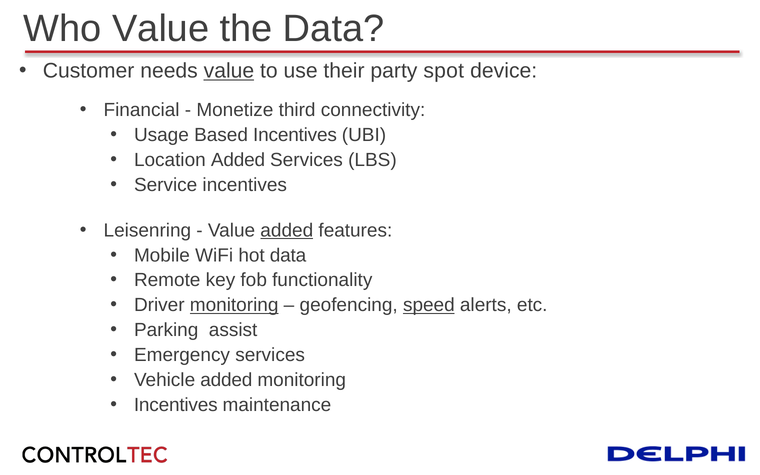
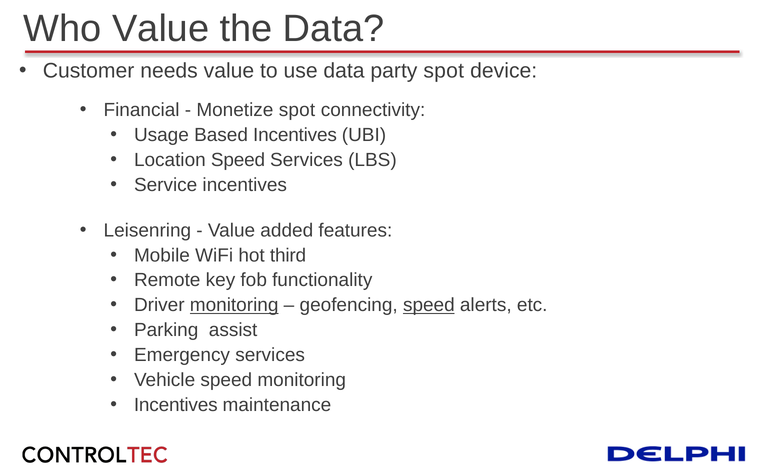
value underline: present -> none (229, 71)
use their: their -> data (344, 71)
Monetize third: third -> spot (297, 110)
Location Added: Added -> Speed (238, 160)
added underline: present -> none (287, 230)
hot data: data -> third (288, 255)
Vehicle added: added -> speed (226, 380)
